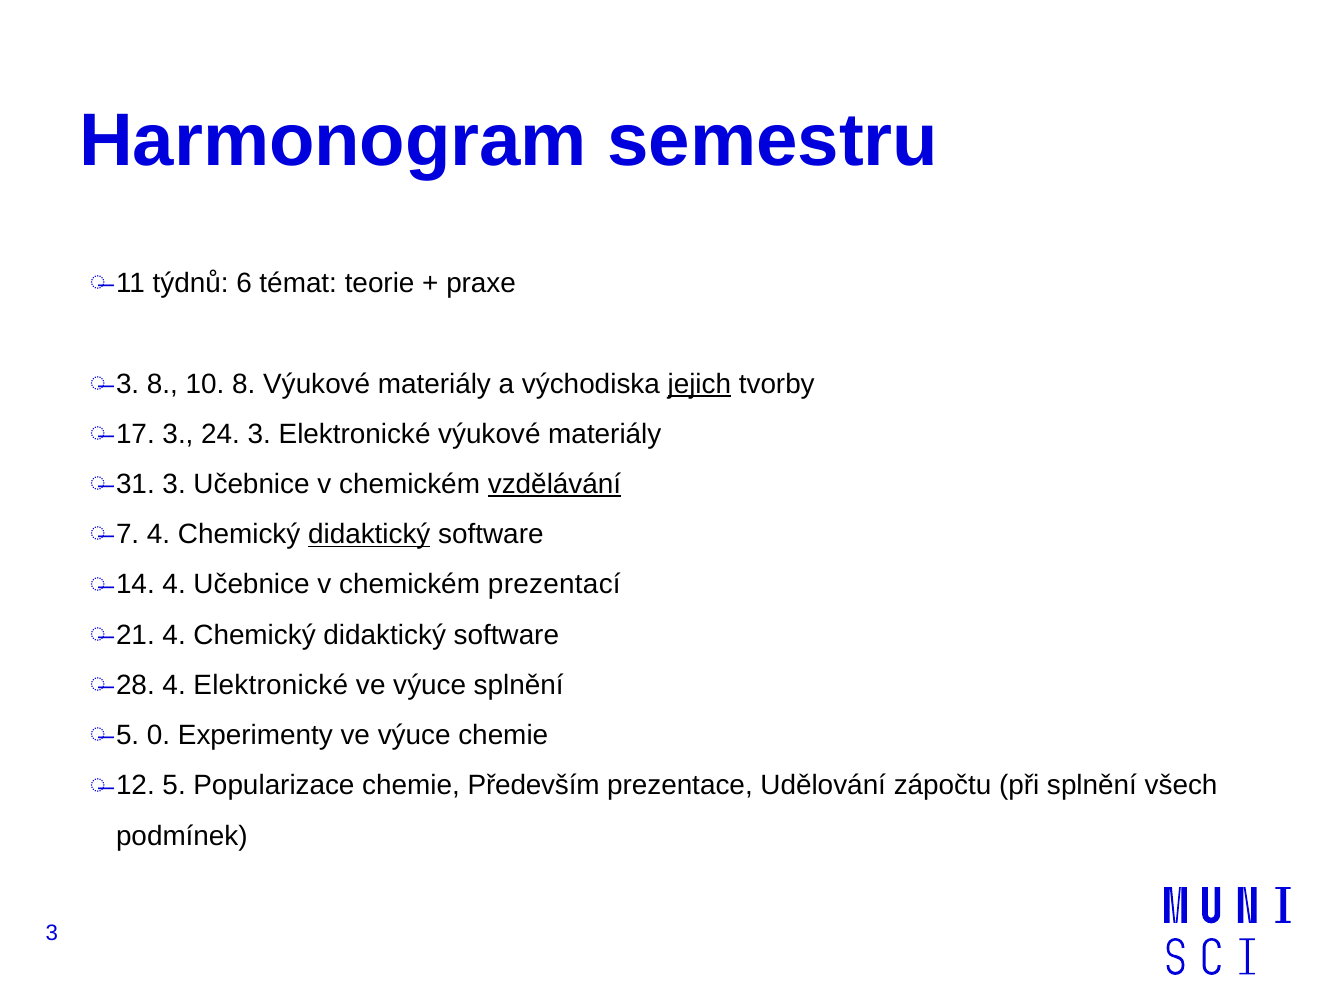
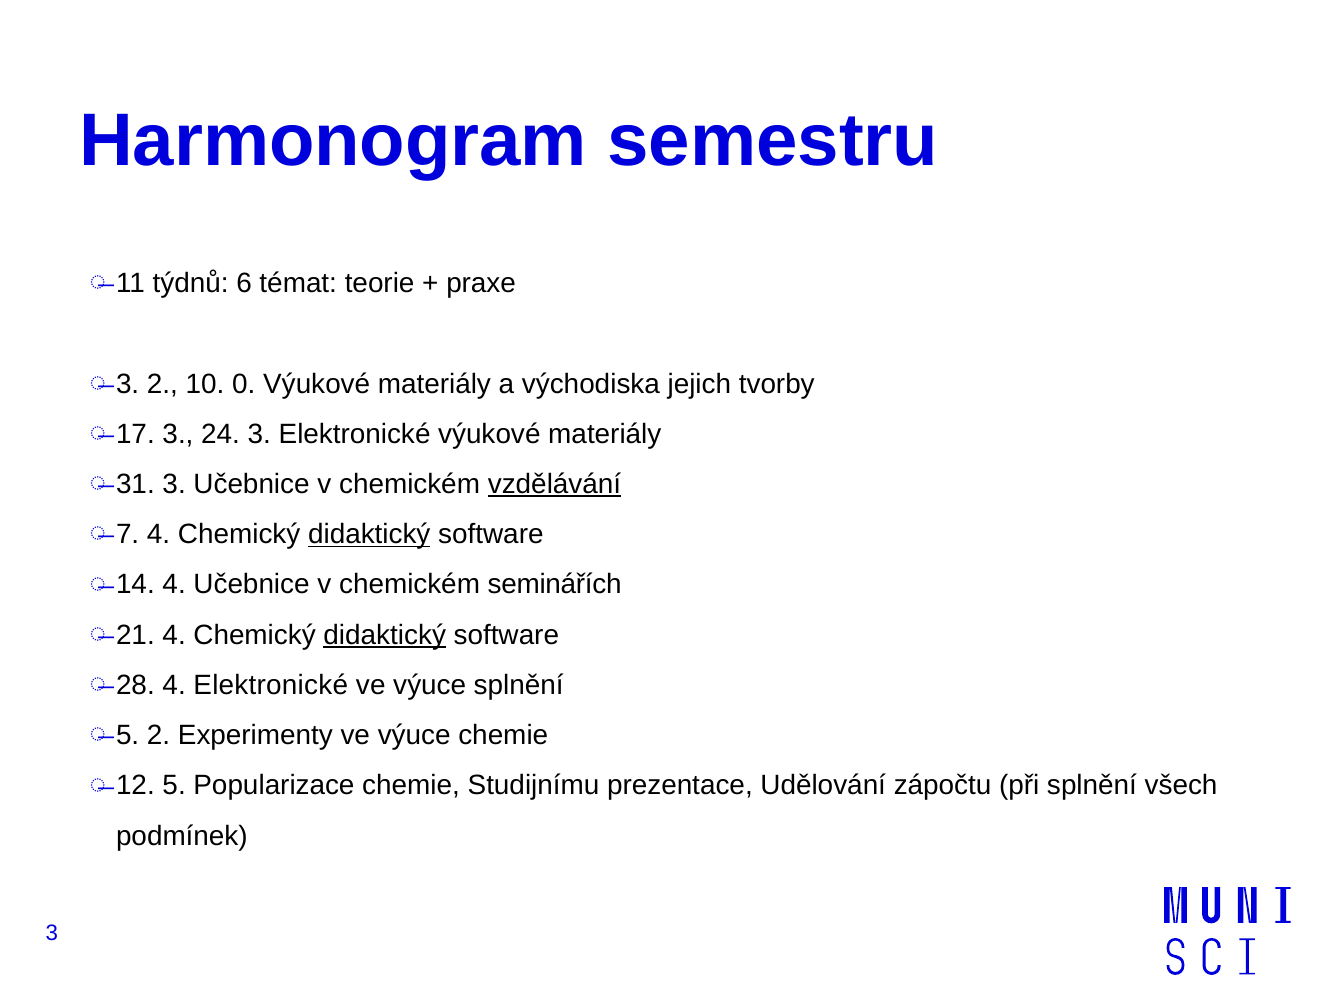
3 8: 8 -> 2 (162, 384)
10 8: 8 -> 0 (244, 384)
jejich underline: present -> none (699, 384)
prezentací: prezentací -> seminářích (555, 585)
didaktický underline: none -> present (385, 635)
5 0: 0 -> 2 (158, 735)
Především: Především -> Studijnímu (534, 786)
